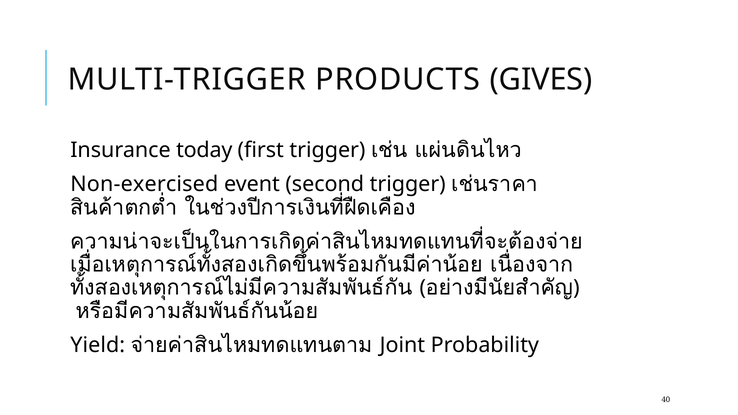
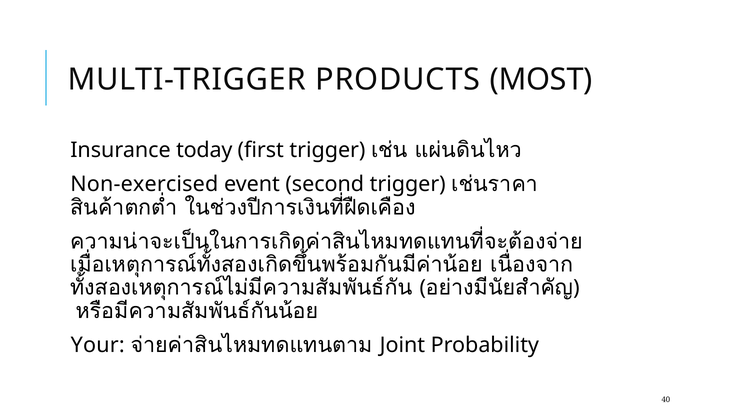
GIVES: GIVES -> MOST (541, 80)
Yield: Yield -> Your (98, 345)
